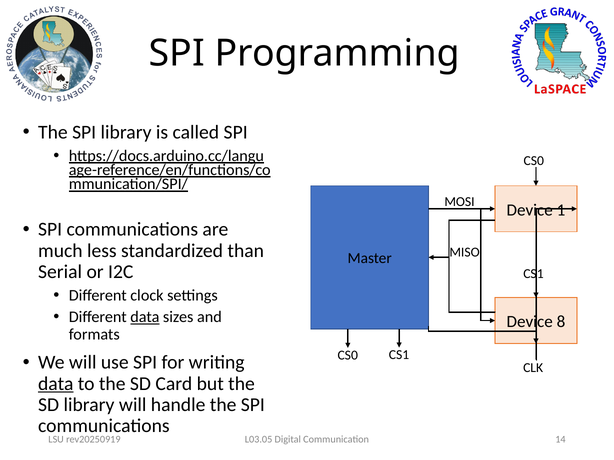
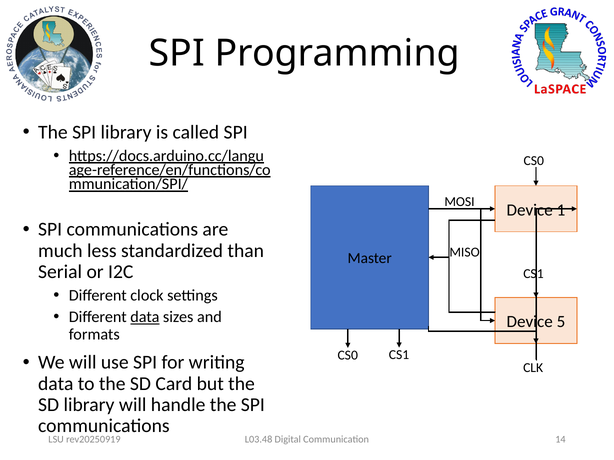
8: 8 -> 5 (561, 322)
data underline: present -> none (56, 384)
L03.05: L03.05 -> L03.48 (259, 440)
